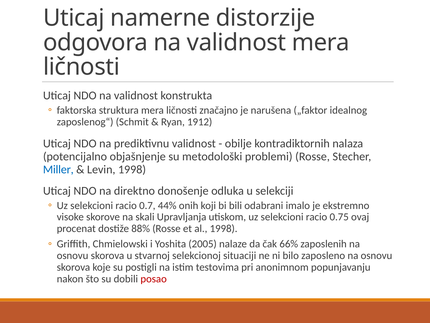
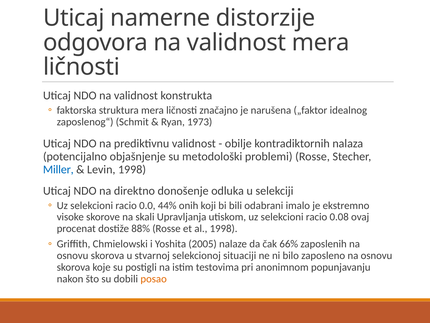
1912: 1912 -> 1973 (200, 122)
0.7: 0.7 -> 0.0 (147, 205)
0.75: 0.75 -> 0.08 (339, 217)
posao colour: red -> orange (154, 278)
